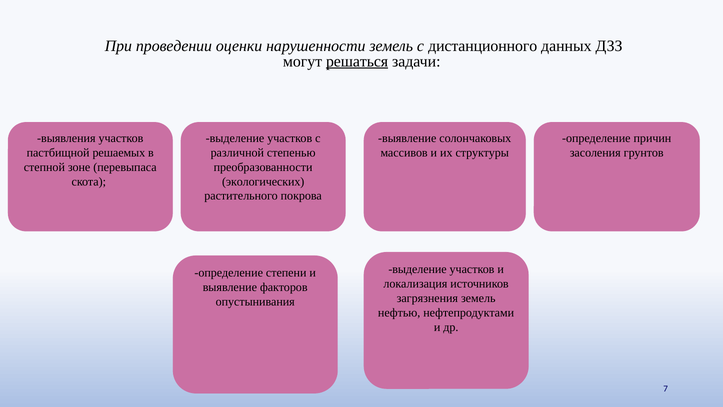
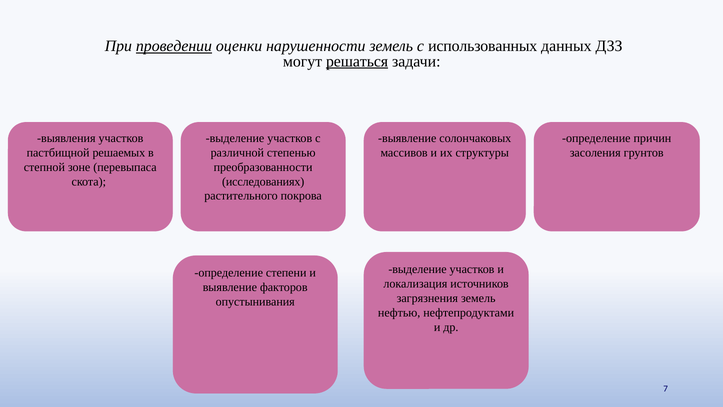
проведении underline: none -> present (174, 46)
дистанционного: дистанционного -> использованных (483, 46)
экологических: экологических -> исследованиях (263, 181)
